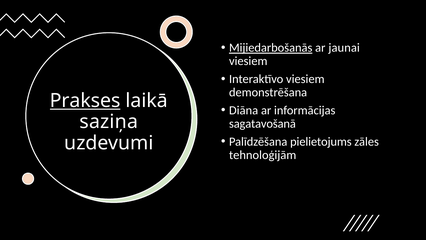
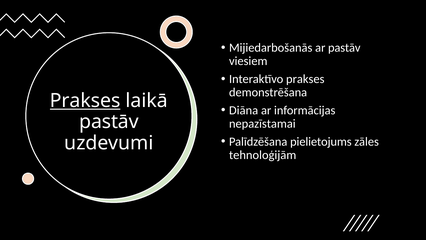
Mijiedarbošanās underline: present -> none (271, 48)
ar jaunai: jaunai -> pastāv (344, 48)
Interaktīvo viesiem: viesiem -> prakses (305, 79)
saziņa: saziņa -> pastāv (109, 122)
sagatavošanā: sagatavošanā -> nepazīstamai (262, 124)
